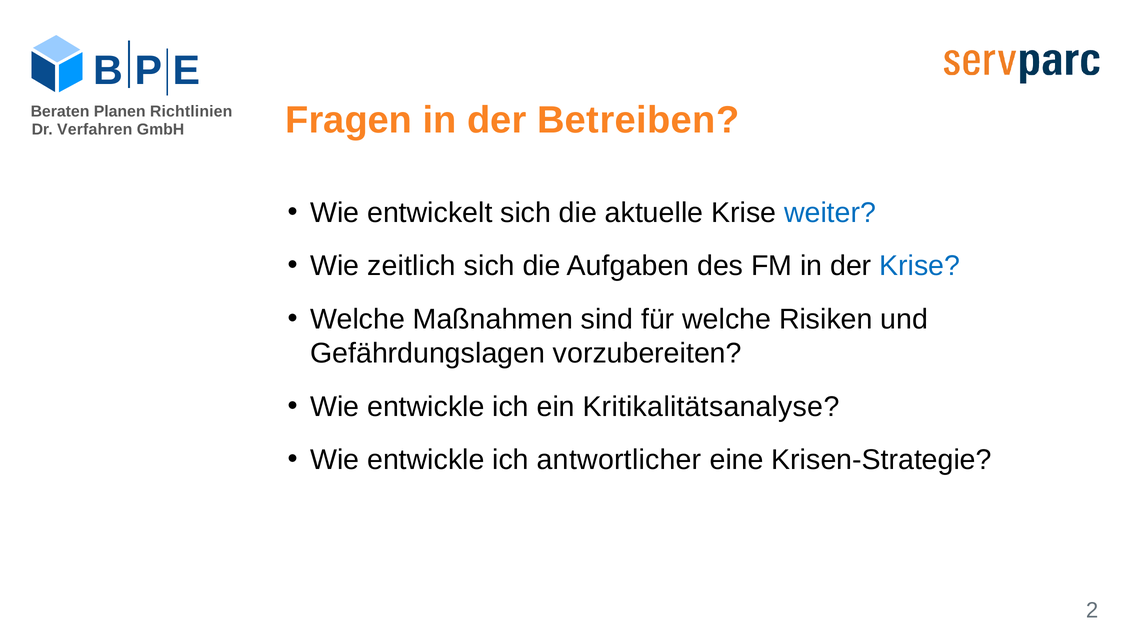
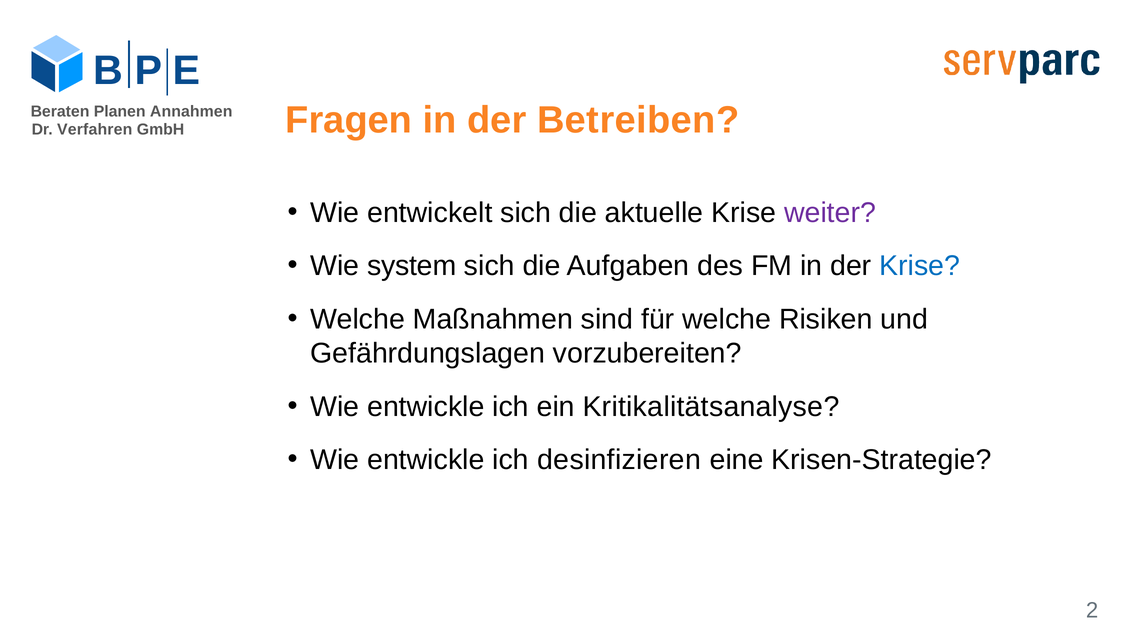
Richtlinien: Richtlinien -> Annahmen (191, 111)
weiter colour: blue -> purple (830, 213)
zeitlich: zeitlich -> system (412, 266)
antwortlicher: antwortlicher -> desinfizieren (619, 460)
